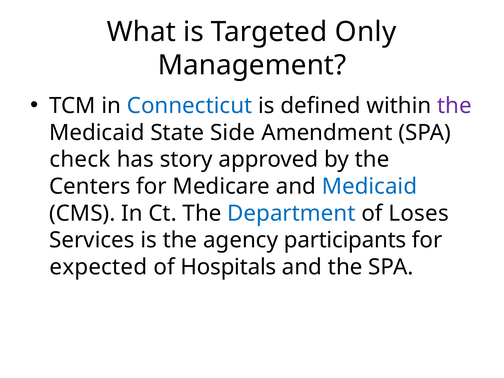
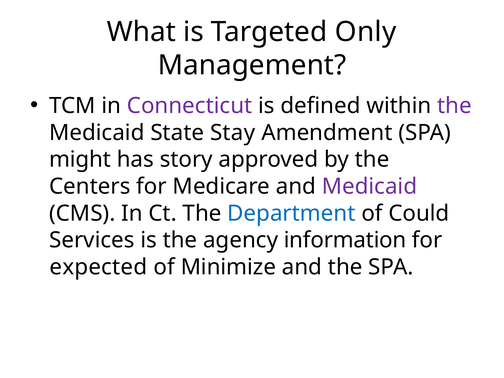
Connecticut colour: blue -> purple (190, 106)
Side: Side -> Stay (233, 133)
check: check -> might (80, 160)
Medicaid colour: blue -> purple (370, 186)
Loses: Loses -> Could (419, 213)
participants: participants -> information (345, 240)
Hospitals: Hospitals -> Minimize (228, 267)
